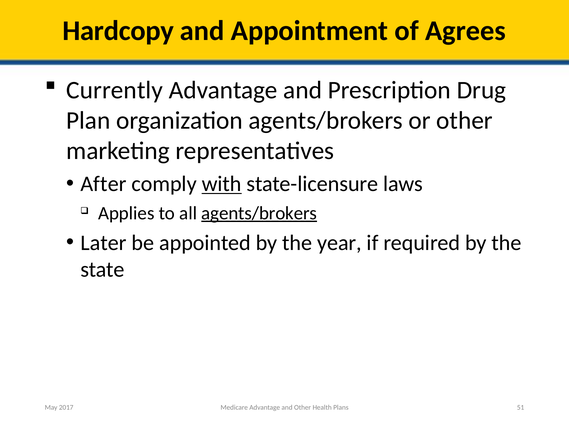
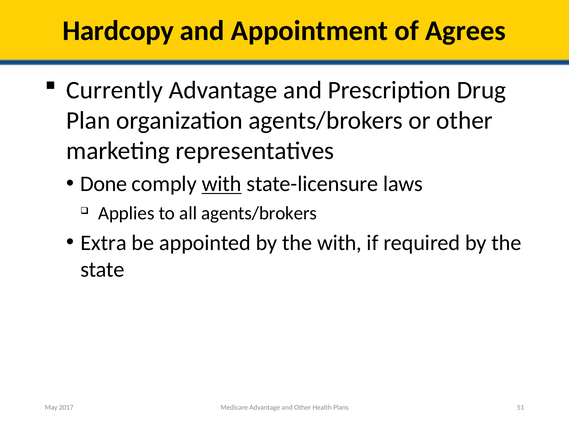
After: After -> Done (104, 184)
agents/brokers underline: present -> none (259, 213)
Later: Later -> Extra (103, 243)
the year: year -> with (340, 243)
